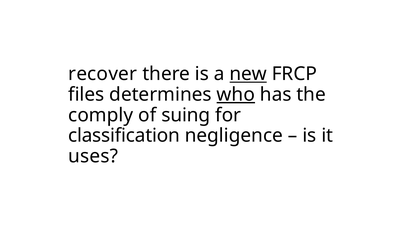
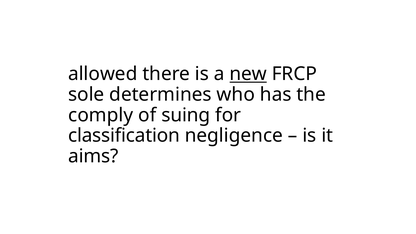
recover: recover -> allowed (103, 74)
files: files -> sole (86, 94)
who underline: present -> none (236, 94)
uses: uses -> aims (93, 156)
